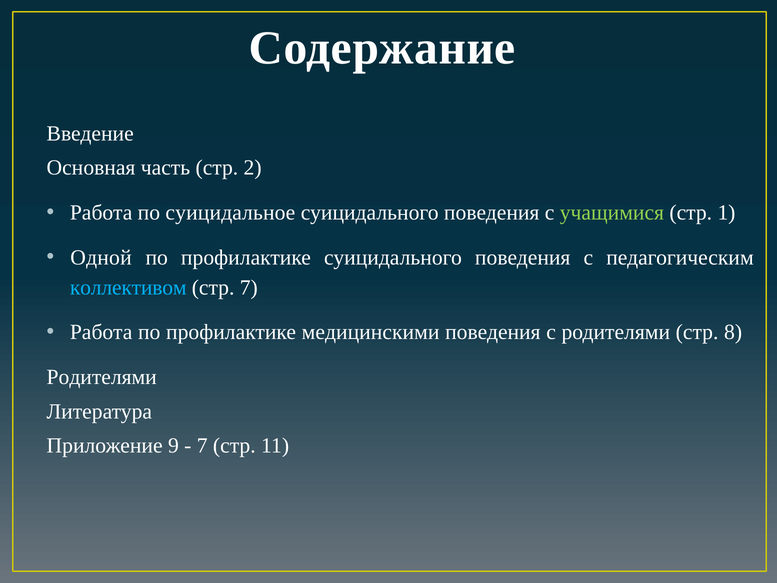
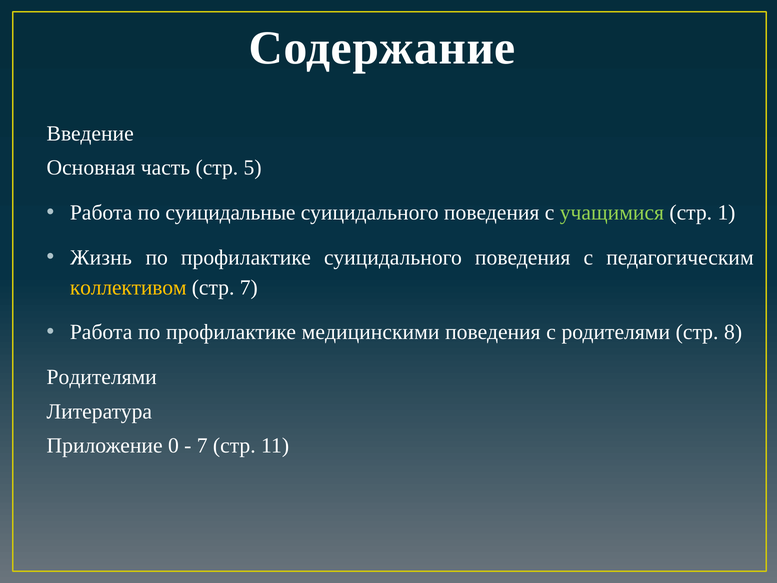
2: 2 -> 5 (253, 168)
суицидальное: суицидальное -> суицидальные (231, 213)
Одной: Одной -> Жизнь (101, 257)
коллективом colour: light blue -> yellow (128, 287)
9: 9 -> 0 (173, 445)
